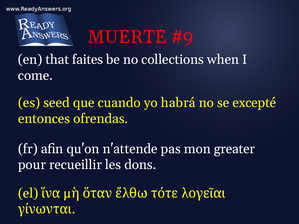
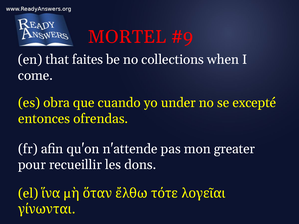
MUERTE: MUERTE -> MORTEL (127, 37)
seed: seed -> obra (57, 103)
habrá: habrá -> under (178, 103)
